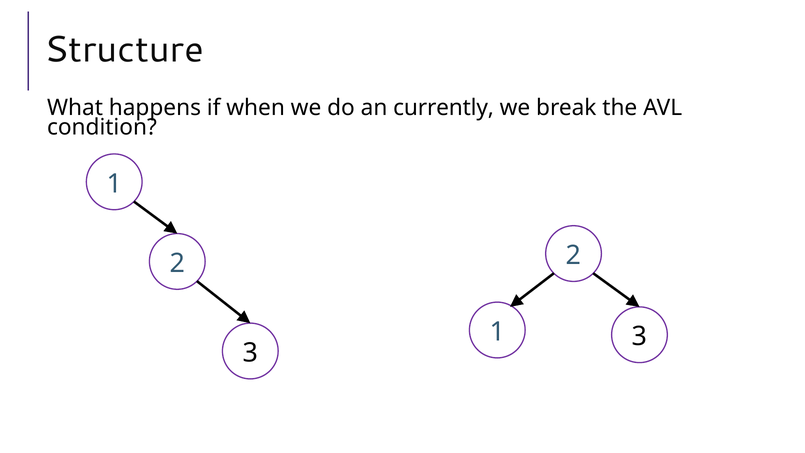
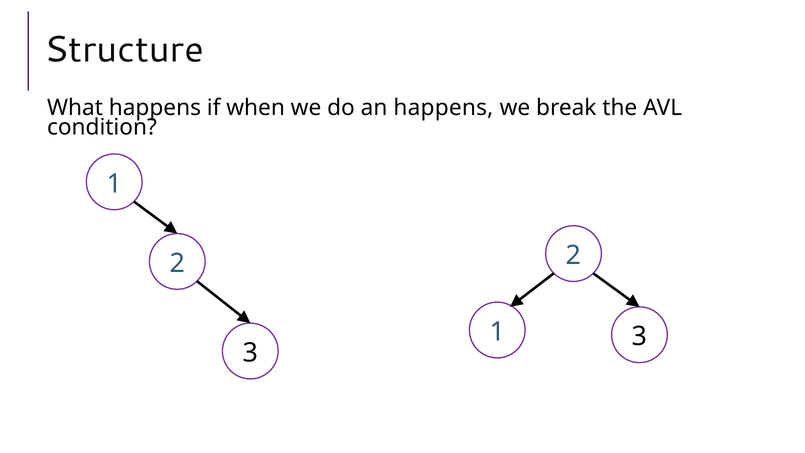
an currently: currently -> happens (443, 108)
